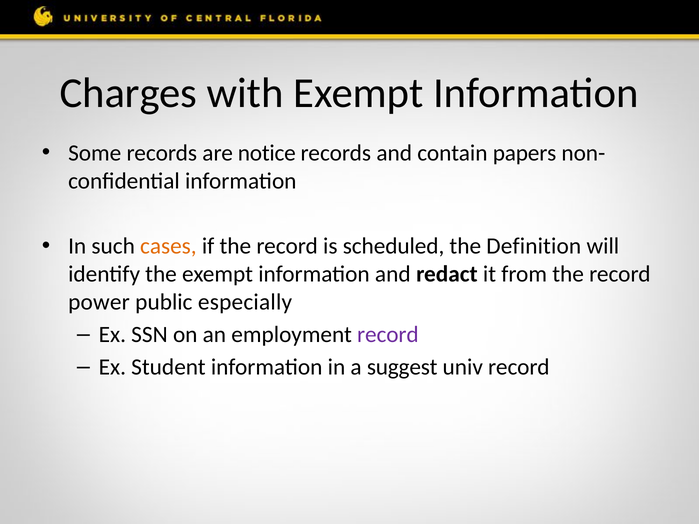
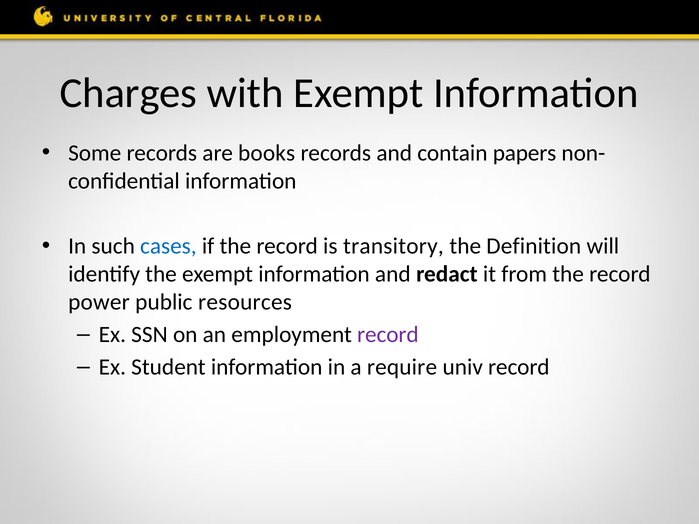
notice: notice -> books (267, 153)
cases colour: orange -> blue (168, 246)
scheduled: scheduled -> transitory (393, 246)
especially: especially -> resources (245, 302)
suggest: suggest -> require (402, 367)
